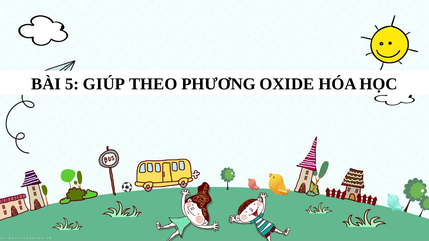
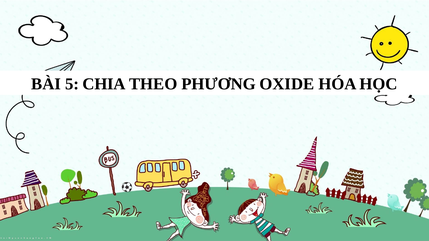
GIÚP: GIÚP -> CHIA (104, 84)
